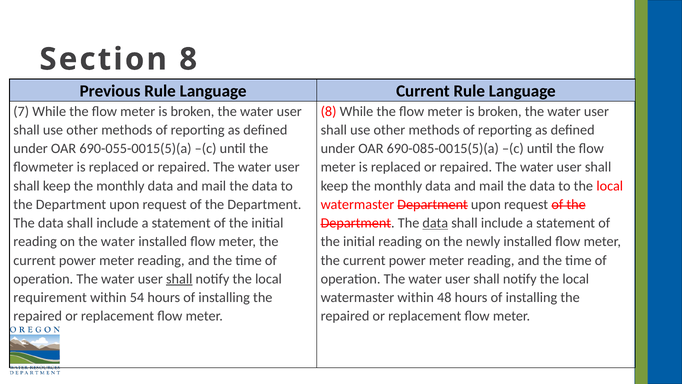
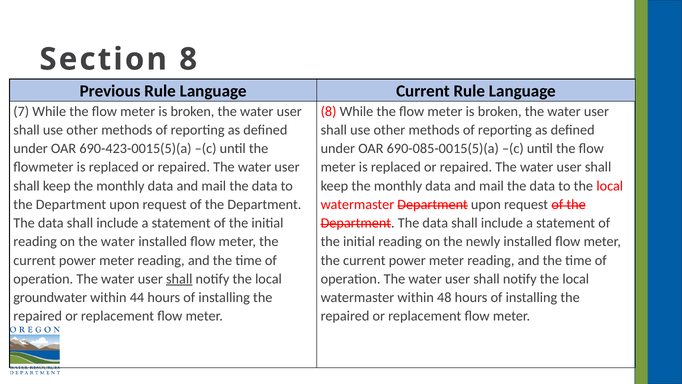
690-055-0015(5)(a: 690-055-0015(5)(a -> 690-423-0015(5)(a (136, 148)
data underline: present -> none (435, 223)
requirement: requirement -> groundwater (50, 297)
54: 54 -> 44 (137, 297)
